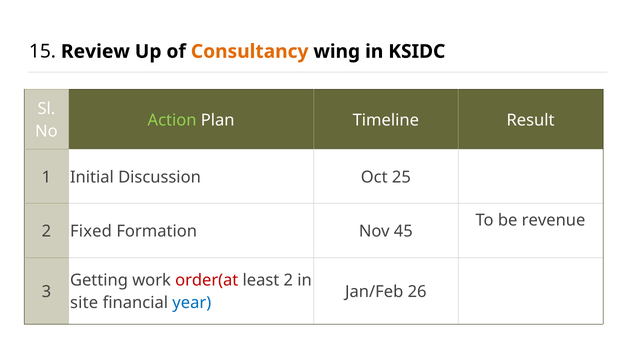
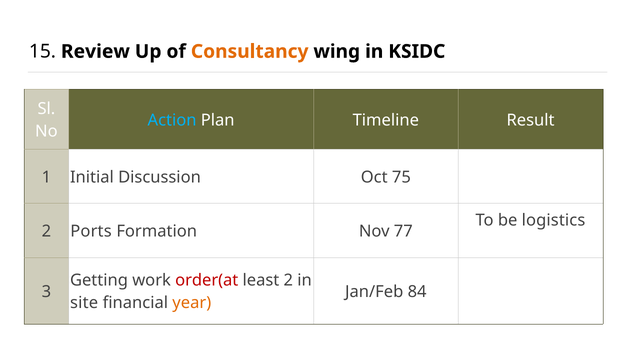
Action colour: light green -> light blue (172, 120)
25: 25 -> 75 (401, 177)
revenue: revenue -> logistics (554, 220)
Fixed: Fixed -> Ports (91, 231)
45: 45 -> 77 (403, 231)
26: 26 -> 84 (417, 292)
year colour: blue -> orange (192, 303)
